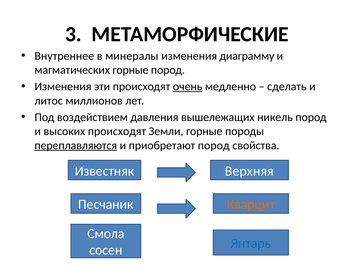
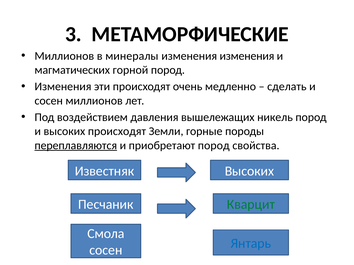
Внутреннее: Внутреннее -> Миллионов (64, 56)
изменения диаграмму: диаграмму -> изменения (247, 56)
магматических горные: горные -> горной (130, 70)
очень underline: present -> none (188, 87)
литос: литос -> сосен (49, 101)
Известняк Верхняя: Верхняя -> Высоких (249, 171)
Кварцит colour: orange -> green (251, 205)
